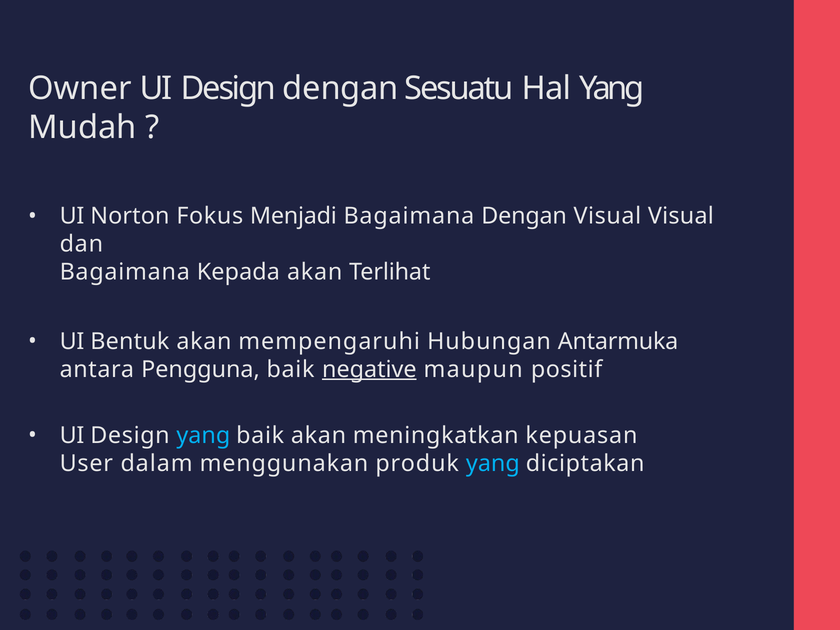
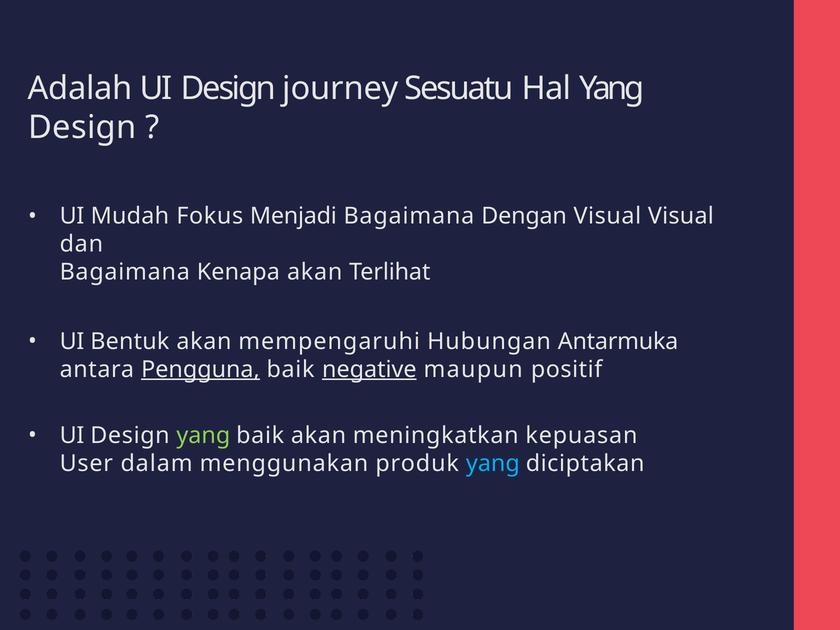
Owner: Owner -> Adalah (80, 88)
Design dengan: dengan -> journey (340, 88)
Mudah: Mudah -> Design (82, 128)
Norton: Norton -> Mudah (130, 216)
Kepada: Kepada -> Kenapa (238, 272)
Pengguna underline: none -> present (201, 369)
yang colour: light blue -> light green (203, 435)
